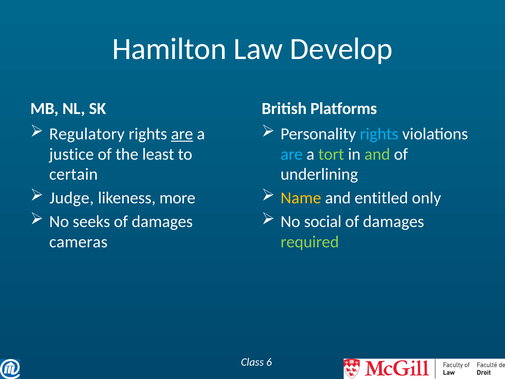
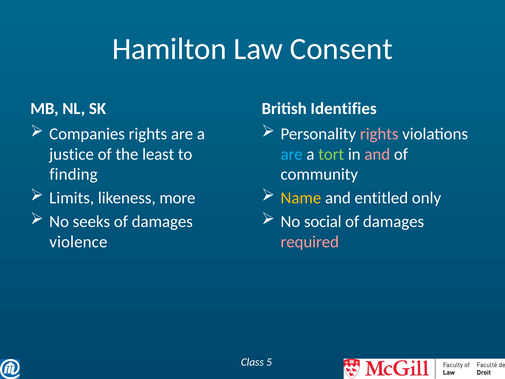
Develop: Develop -> Consent (341, 49)
Platforms: Platforms -> Identifies (344, 109)
Regulatory: Regulatory -> Companies (87, 134)
are underline: present -> none (182, 134)
rights colour: light blue -> pink (379, 134)
and colour: light green -> pink (377, 154)
certain: certain -> finding (74, 174)
underlining: underlining -> community (319, 174)
Judge: Judge -> Limits (72, 198)
cameras: cameras -> violence (78, 242)
required colour: light green -> pink (310, 242)
6: 6 -> 5 (269, 362)
